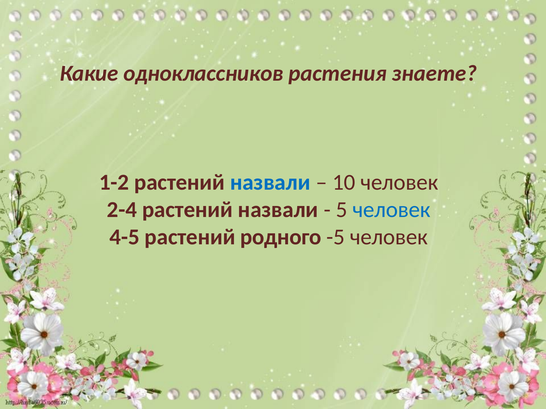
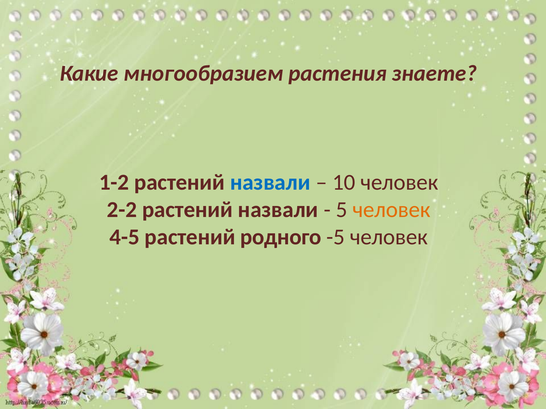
одноклассников: одноклассников -> многообразием (203, 73)
2-4: 2-4 -> 2-2 (122, 210)
человек colour: blue -> orange (391, 210)
